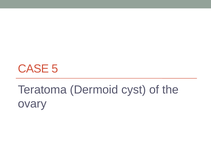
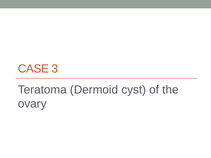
5: 5 -> 3 (55, 69)
